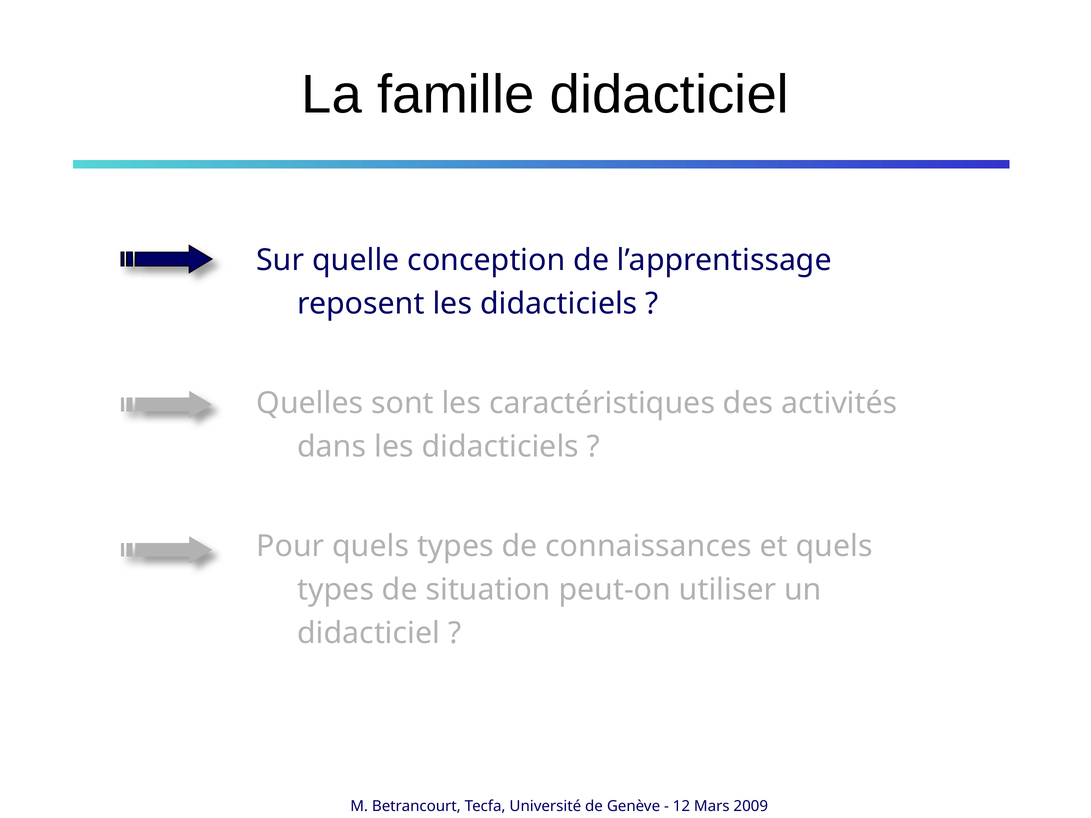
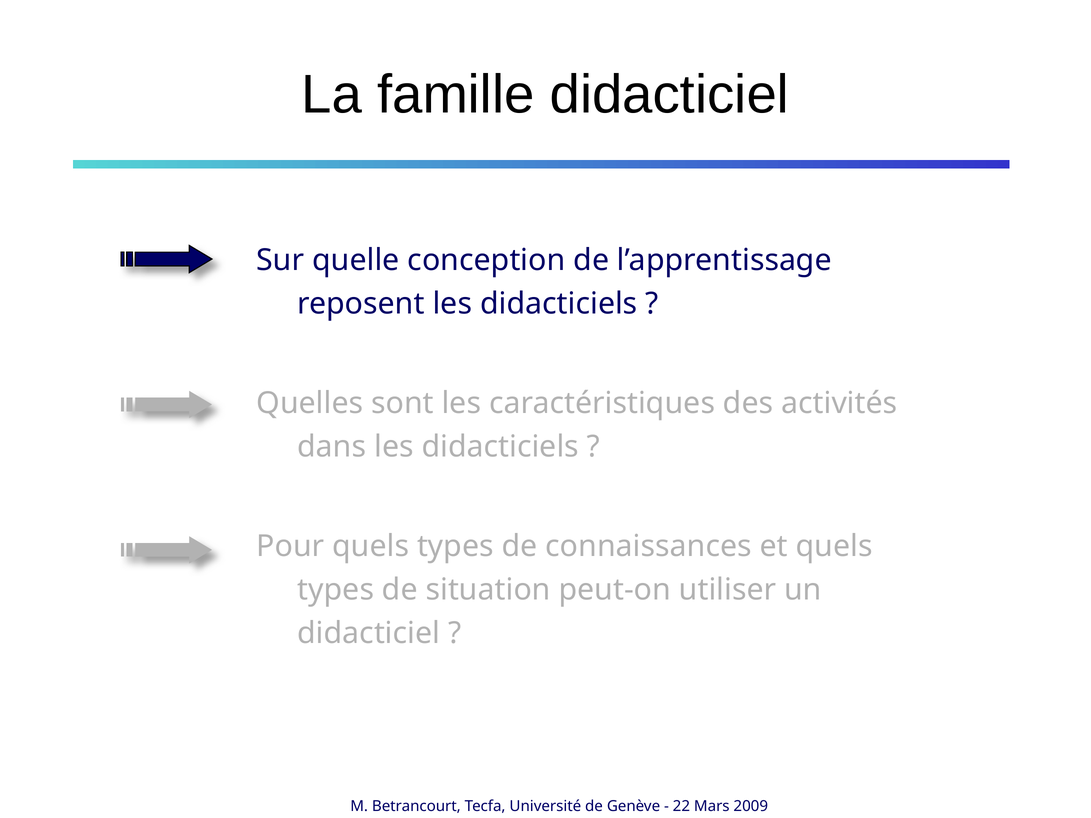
12: 12 -> 22 (681, 807)
